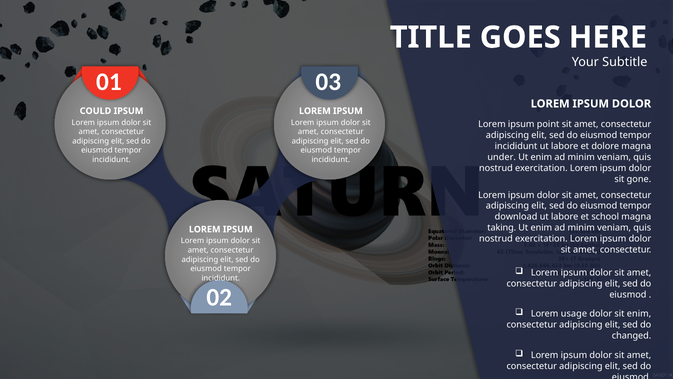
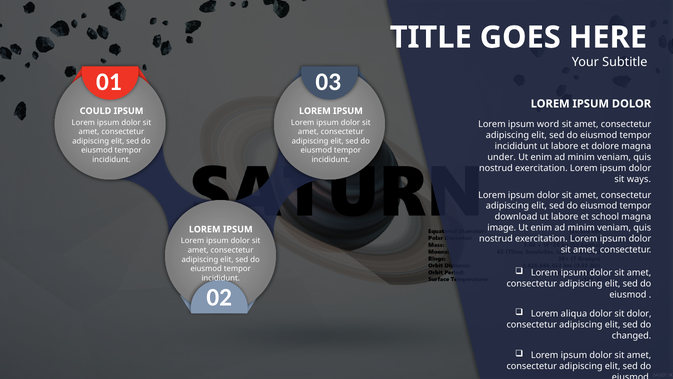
point: point -> word (548, 124)
gone: gone -> ways (639, 179)
taking: taking -> image (502, 228)
usage: usage -> aliqua (574, 314)
sit enim: enim -> dolor (639, 314)
